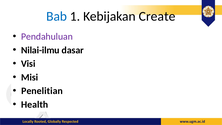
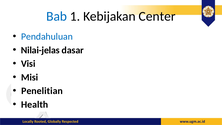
Create: Create -> Center (157, 16)
Pendahuluan colour: purple -> blue (47, 36)
Nilai-ilmu: Nilai-ilmu -> Nilai-jelas (40, 50)
